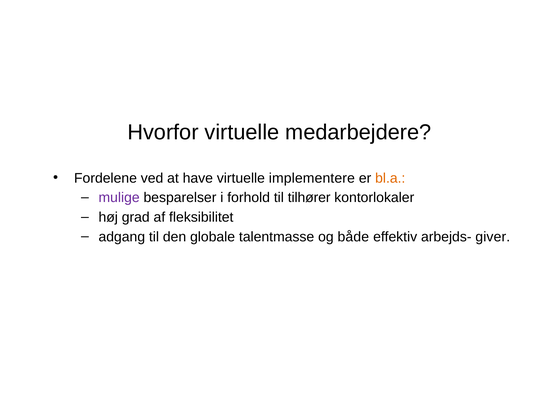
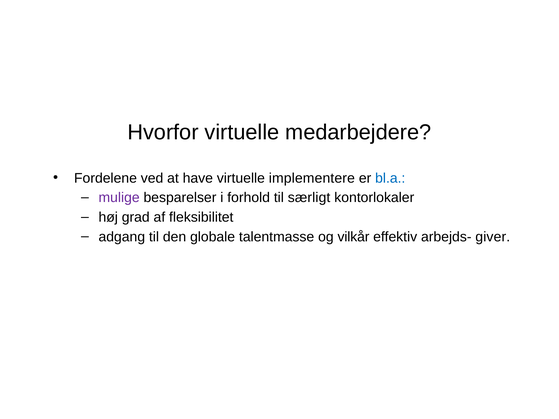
bl.a colour: orange -> blue (390, 178)
tilhører: tilhører -> særligt (309, 198)
både: både -> vilkår (353, 237)
